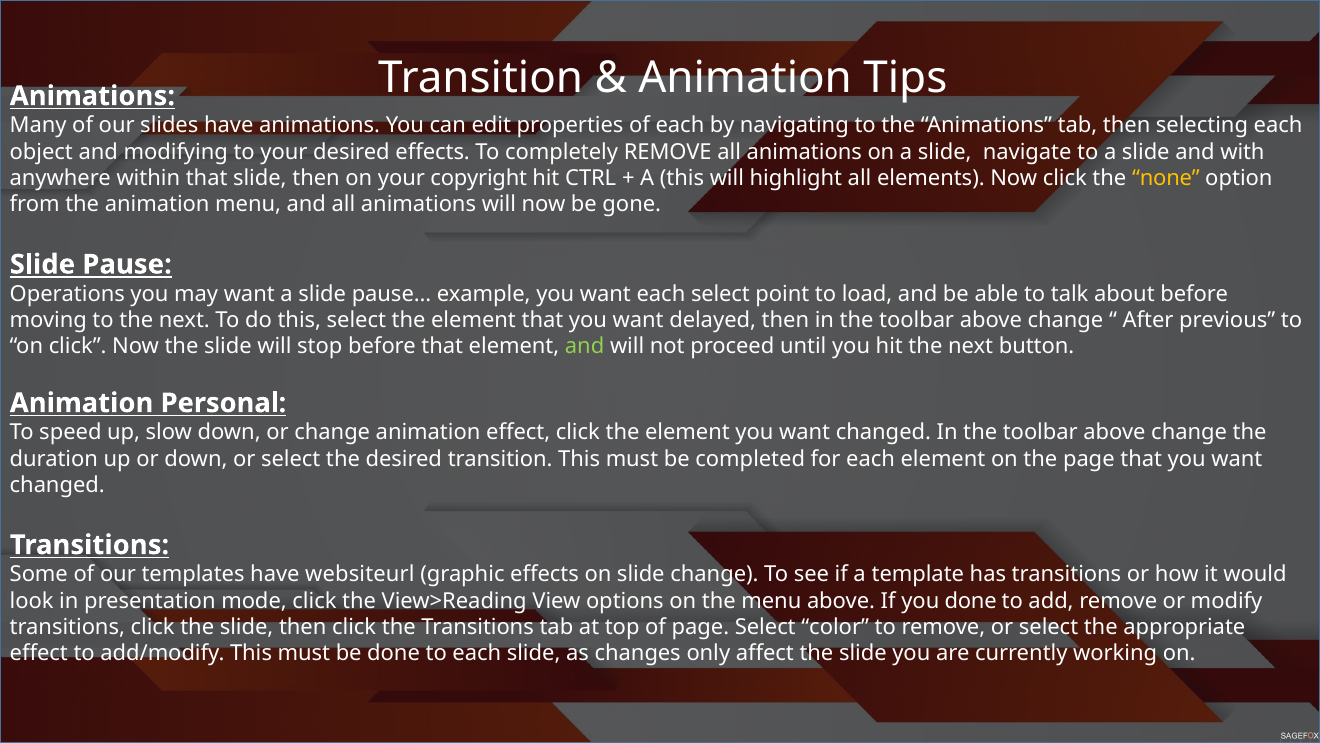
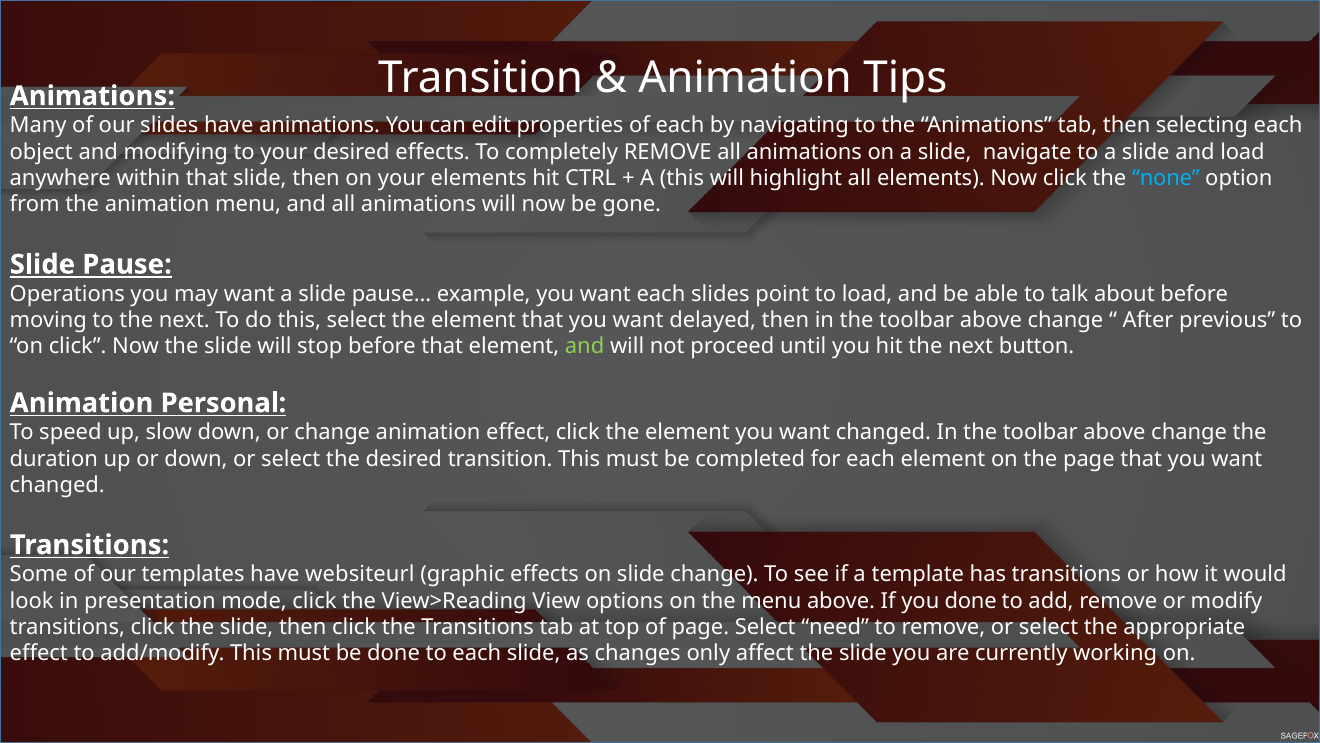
and with: with -> load (1242, 152)
your copyright: copyright -> elements (479, 178)
none colour: yellow -> light blue (1166, 178)
each select: select -> slides (720, 294)
color: color -> need (835, 627)
